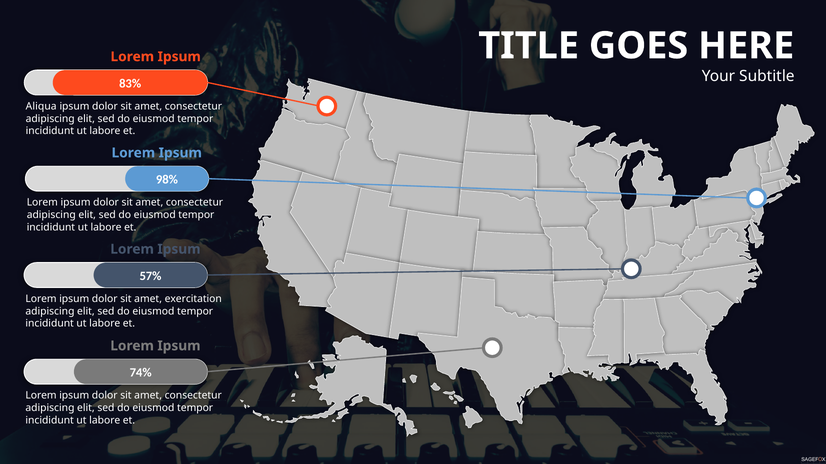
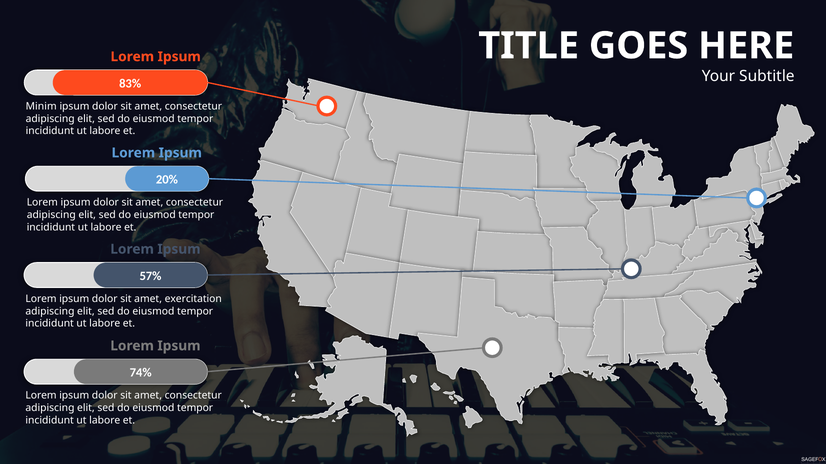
Aliqua: Aliqua -> Minim (41, 106)
98%: 98% -> 20% (167, 180)
